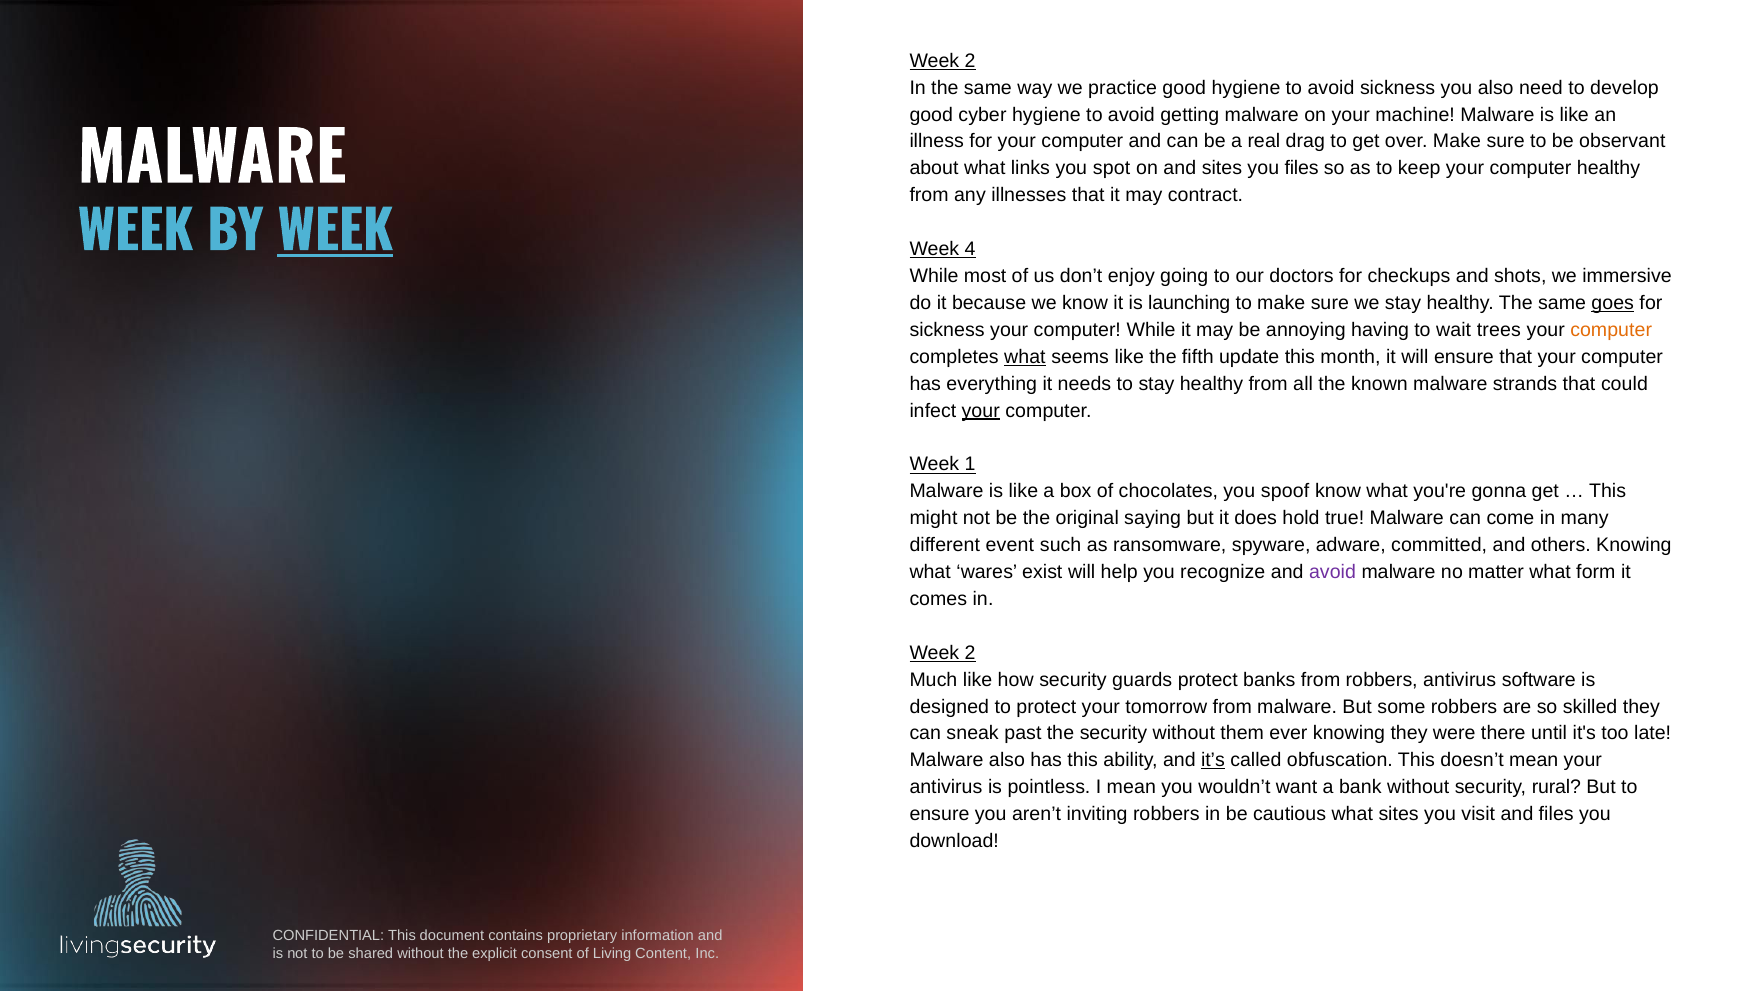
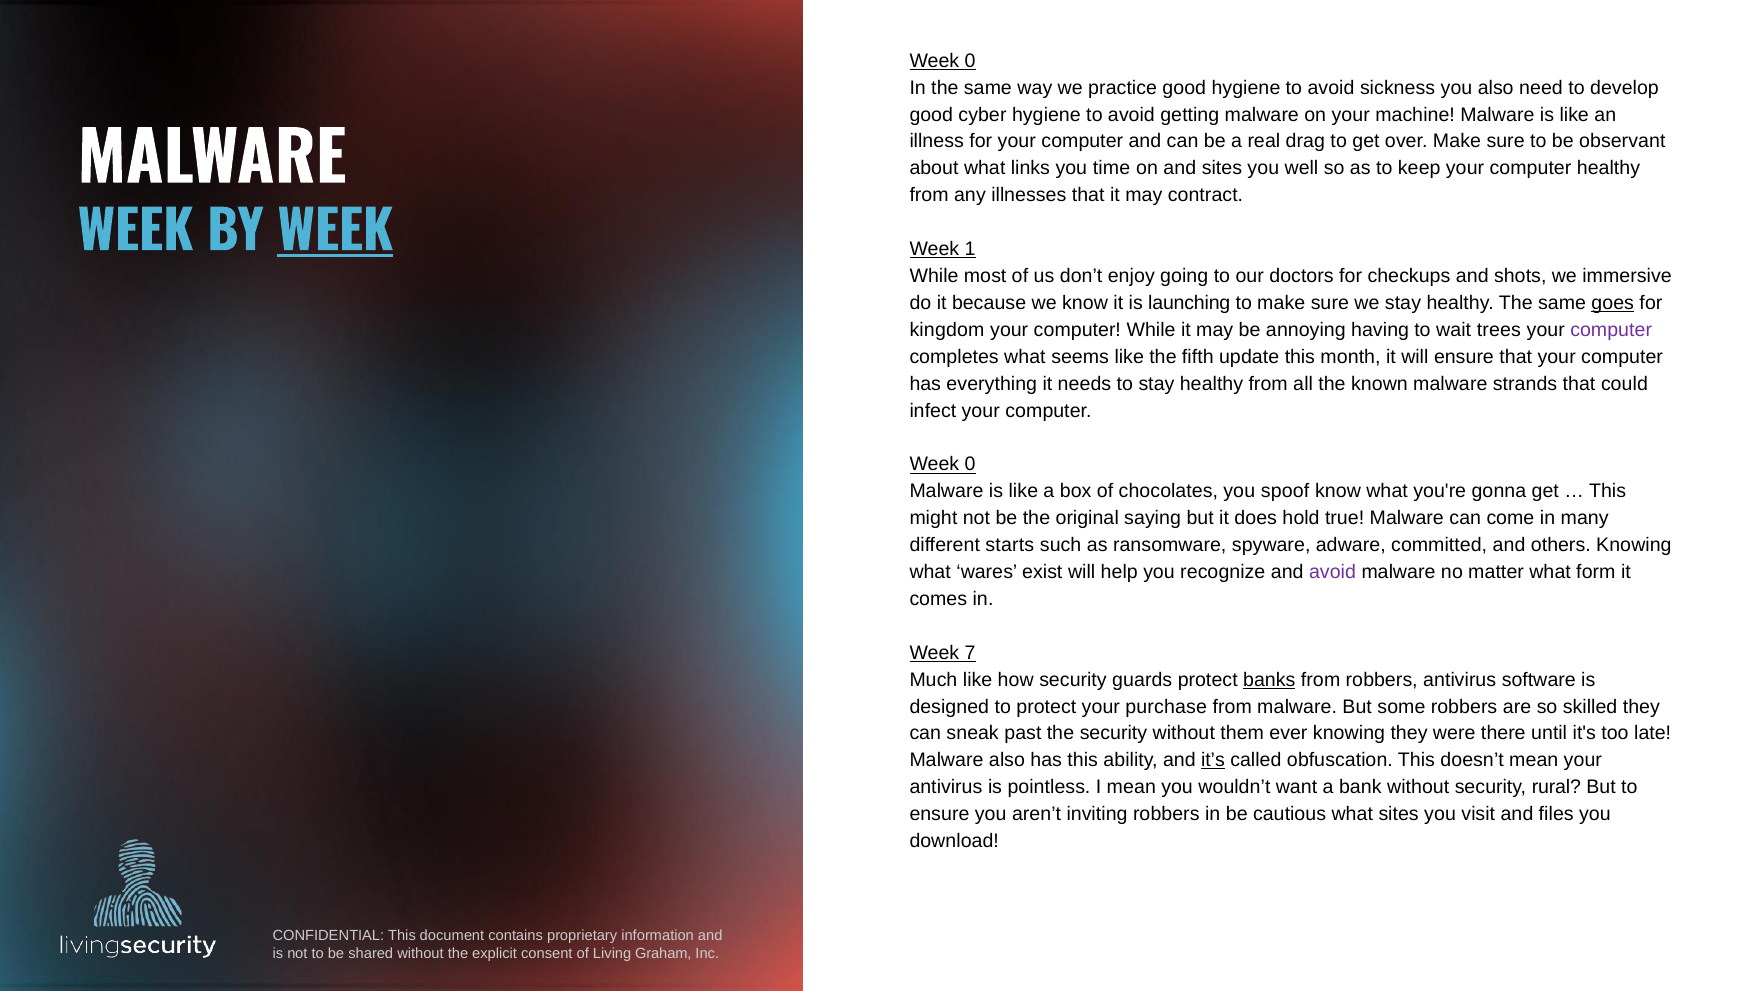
2: 2 -> 0 (970, 61)
spot: spot -> time (1112, 168)
you files: files -> well (1301, 168)
4: 4 -> 1 (970, 249)
sickness: sickness -> kingdom (947, 330)
computer colour: orange -> purple (1611, 330)
what underline: present -> none (1025, 357)
your underline: present -> none (981, 410)
1: 1 -> 0 (970, 464)
event: event -> starts (1010, 545)
2: 2 -> 7 (970, 653)
banks underline: none -> present (1269, 679)
tomorrow: tomorrow -> purchase (1166, 706)
Content: Content -> Graham (663, 953)
